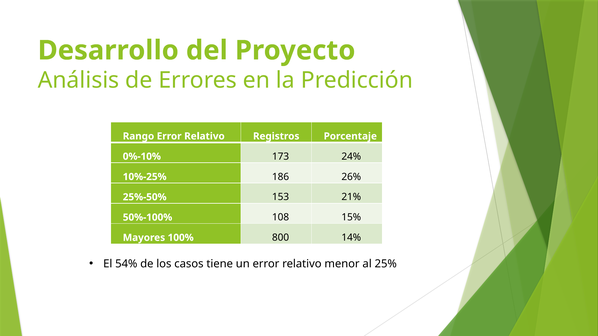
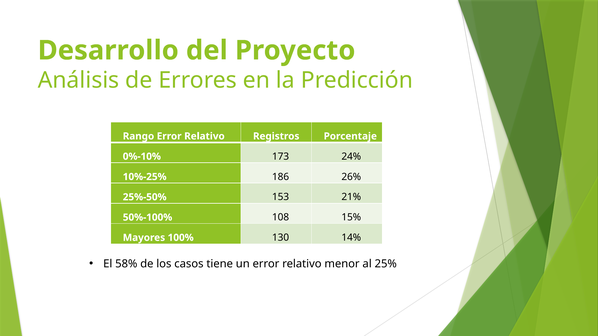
800: 800 -> 130 (281, 238)
54%: 54% -> 58% (126, 264)
